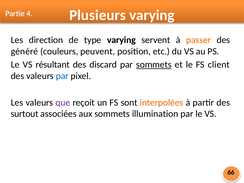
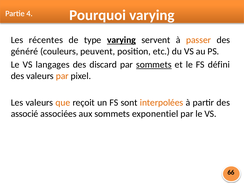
Plusieurs: Plusieurs -> Pourquoi (98, 15)
direction: direction -> récentes (46, 40)
varying underline: none -> present (121, 40)
résultant: résultant -> langages (53, 65)
client: client -> défini (219, 65)
par colour: blue -> orange (62, 76)
que colour: purple -> orange (63, 102)
surtout: surtout -> associé (25, 114)
illumination: illumination -> exponentiel (155, 114)
